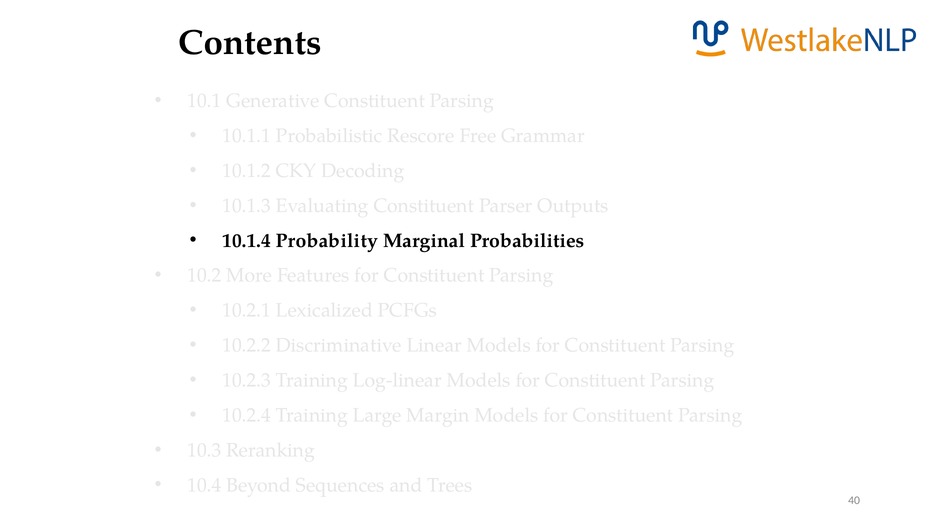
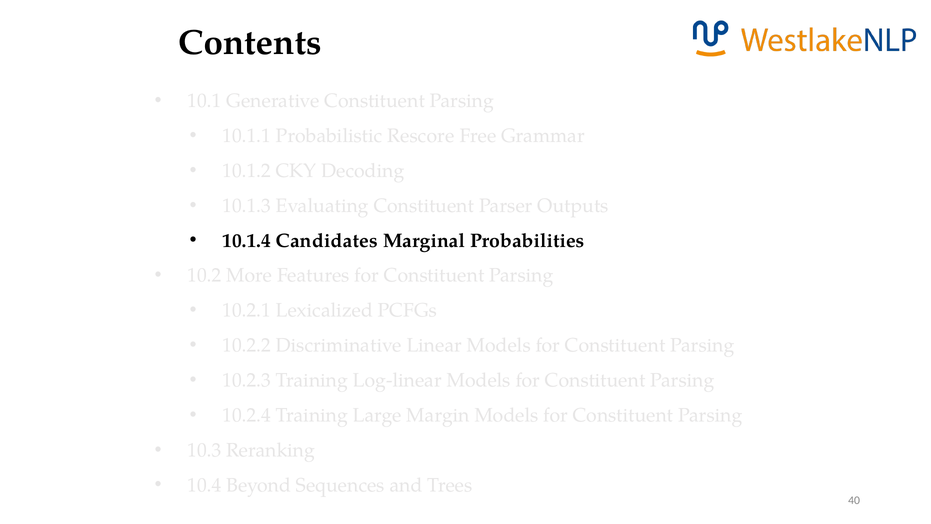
Probability: Probability -> Candidates (327, 241)
